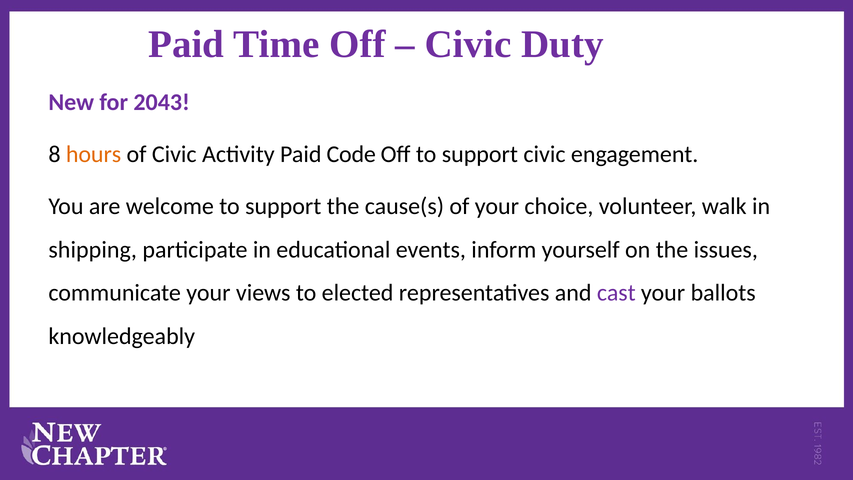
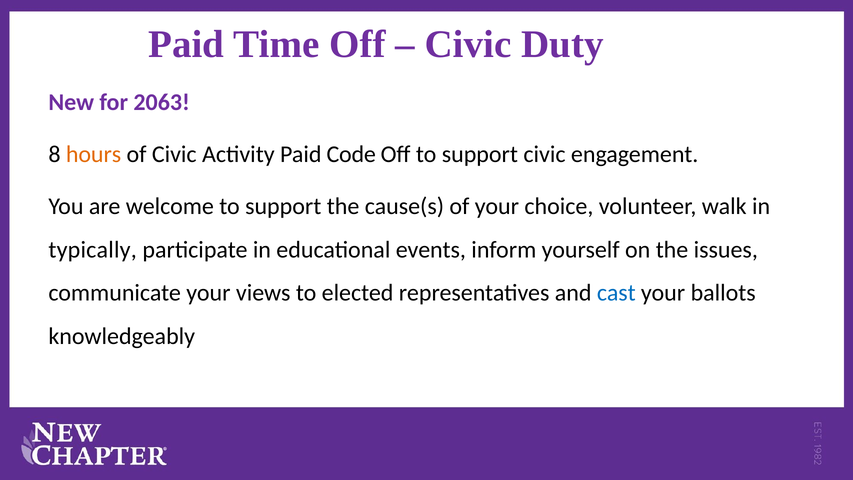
2043: 2043 -> 2063 (162, 102)
shipping: shipping -> typically (93, 250)
cast colour: purple -> blue (616, 293)
